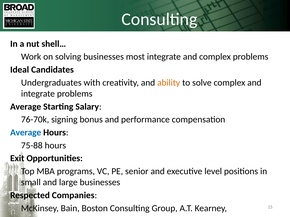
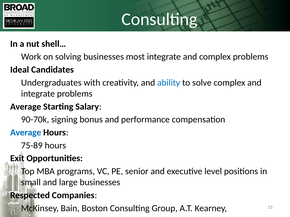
ability colour: orange -> blue (169, 83)
76-70k: 76-70k -> 90-70k (35, 120)
75-88: 75-88 -> 75-89 (32, 146)
